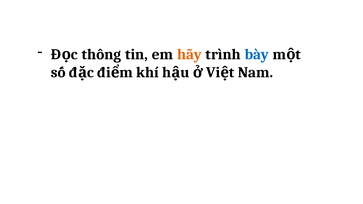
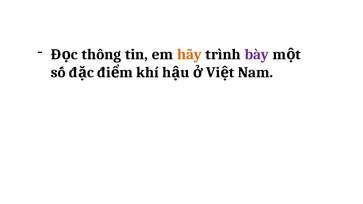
bày colour: blue -> purple (257, 54)
